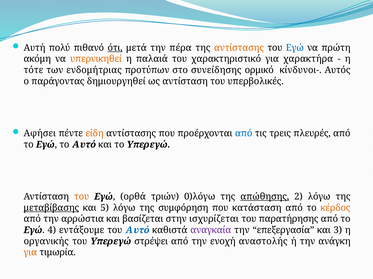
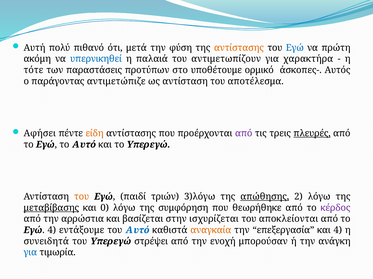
ότι underline: present -> none (115, 48)
πέρα: πέρα -> φύση (181, 48)
υπερνικηθεί colour: orange -> blue (96, 59)
χαρακτηριστικό: χαρακτηριστικό -> αντιμετωπίζουν (226, 59)
ενδομήτριας: ενδομήτριας -> παραστάσεις (94, 70)
συνείδησης: συνείδησης -> υποθέτουμε (216, 70)
κίνδυνοι-: κίνδυνοι- -> άσκοπες- (301, 70)
δημιουργηθεί: δημιουργηθεί -> αντιμετώπιζε (116, 81)
υπερβολικές: υπερβολικές -> αποτέλεσμα (256, 81)
από colour: blue -> purple (244, 134)
πλευρές underline: none -> present (312, 134)
ορθά: ορθά -> παιδί (133, 197)
0)λόγω: 0)λόγω -> 3)λόγω (200, 197)
5: 5 -> 0 (105, 208)
κατάσταση: κατάσταση -> θεωρήθηκε (257, 208)
κέρδος colour: orange -> purple (336, 208)
παρατήρησης: παρατήρησης -> αποκλείονται (289, 219)
αναγκαία colour: purple -> orange (211, 231)
και 3: 3 -> 4 (338, 231)
οργανικής: οργανικής -> συνειδητά (46, 242)
αναστολής: αναστολής -> μπορούσαν (263, 242)
για colour: orange -> blue (30, 253)
